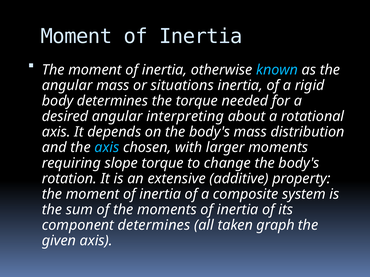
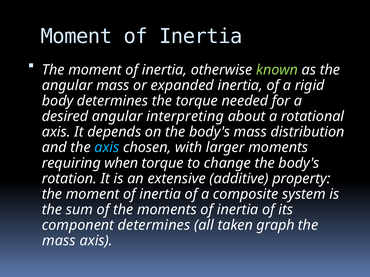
known colour: light blue -> light green (277, 70)
situations: situations -> expanded (182, 86)
slope: slope -> when (121, 163)
given: given -> mass (59, 241)
